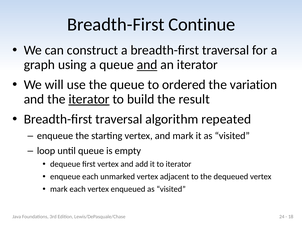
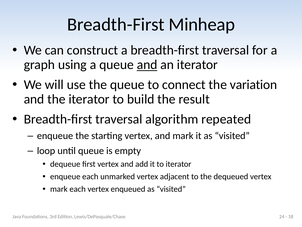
Continue: Continue -> Minheap (202, 25)
ordered: ordered -> connect (184, 84)
iterator underline: present -> none (89, 99)
